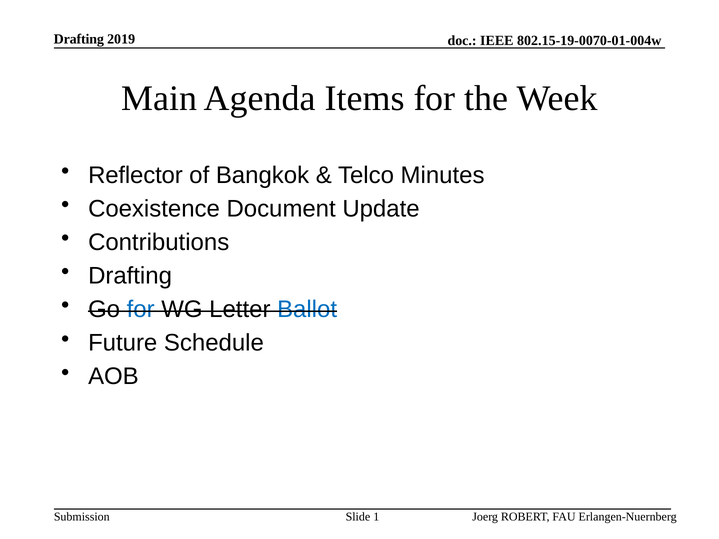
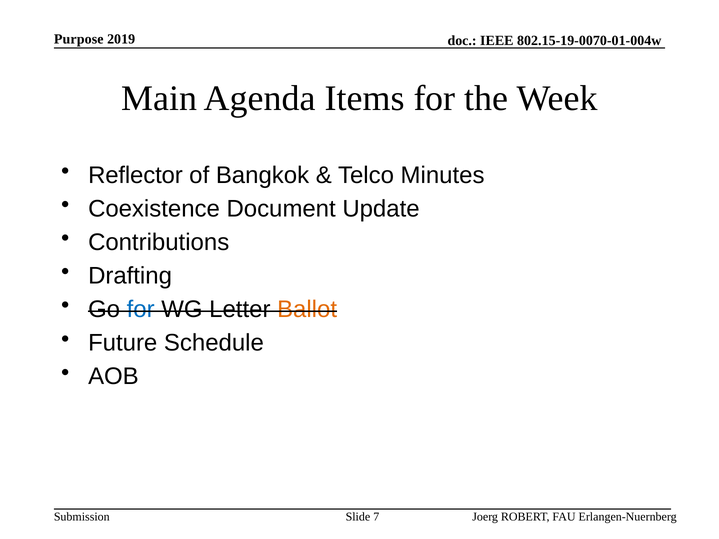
Drafting: Drafting -> Purpose (79, 39)
Ballot colour: blue -> orange (307, 310)
1: 1 -> 7 (376, 517)
